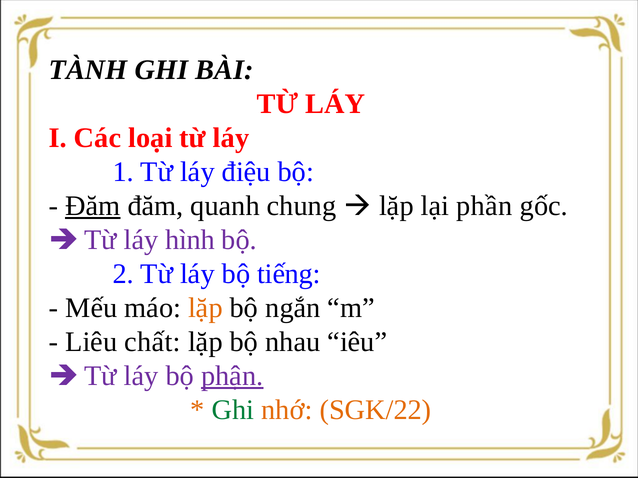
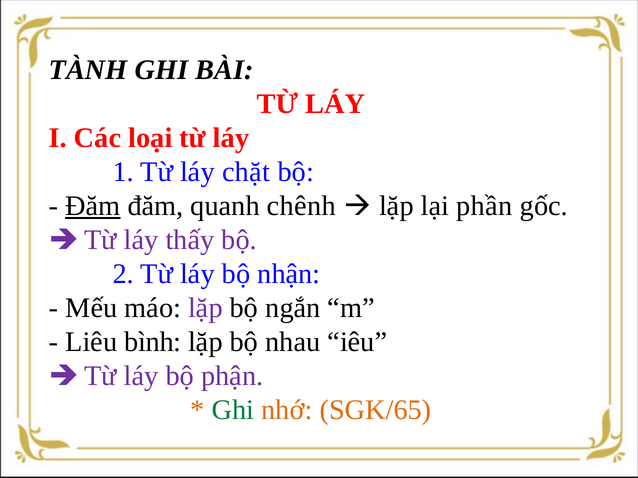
điệu: điệu -> chặt (246, 172)
chung: chung -> chênh (301, 206)
hình: hình -> thấy (190, 240)
tiếng: tiếng -> nhận (289, 274)
lặp colour: orange -> purple (205, 308)
chất: chất -> bình (153, 342)
phận underline: present -> none (232, 376)
SGK/22: SGK/22 -> SGK/65 (375, 410)
